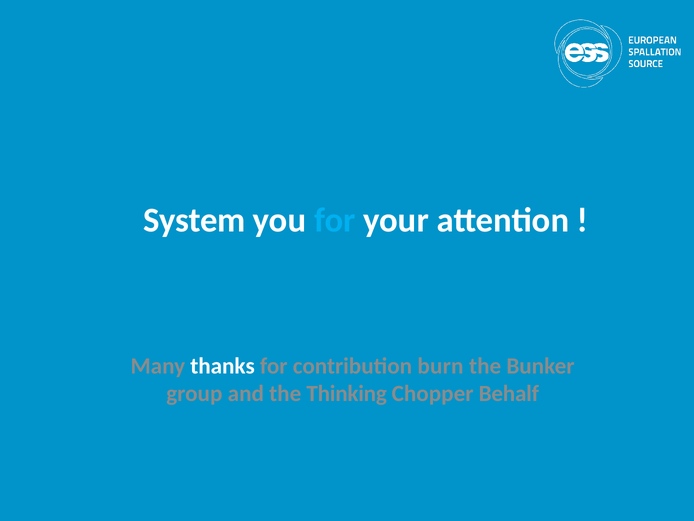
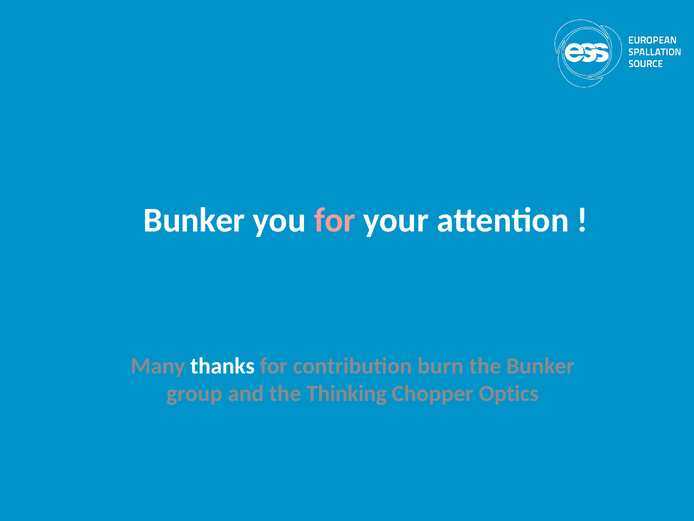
System: System -> Bunker (194, 220)
for colour: light blue -> pink (335, 220)
Behalf: Behalf -> Optics (509, 393)
